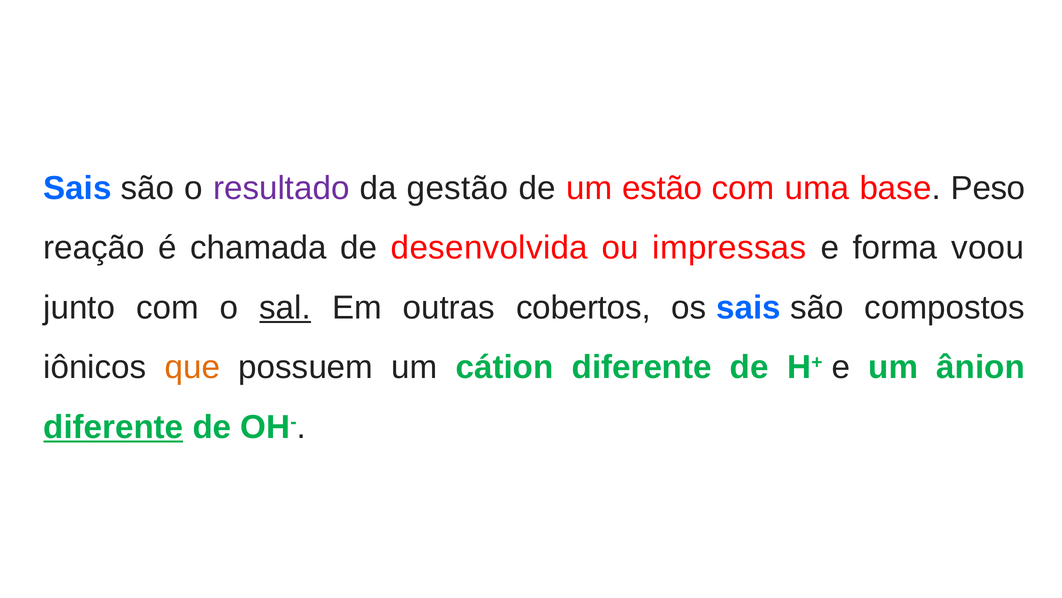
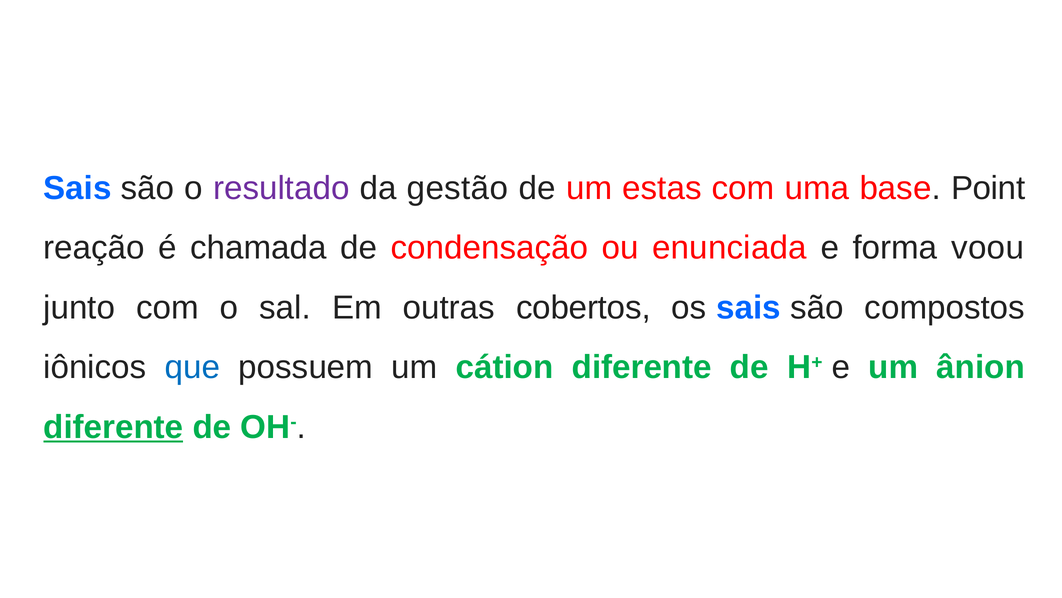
estão: estão -> estas (662, 188)
Peso: Peso -> Point (988, 188)
desenvolvida: desenvolvida -> condensação (490, 248)
impressas: impressas -> enunciada (729, 248)
sal underline: present -> none (285, 307)
que colour: orange -> blue (192, 367)
